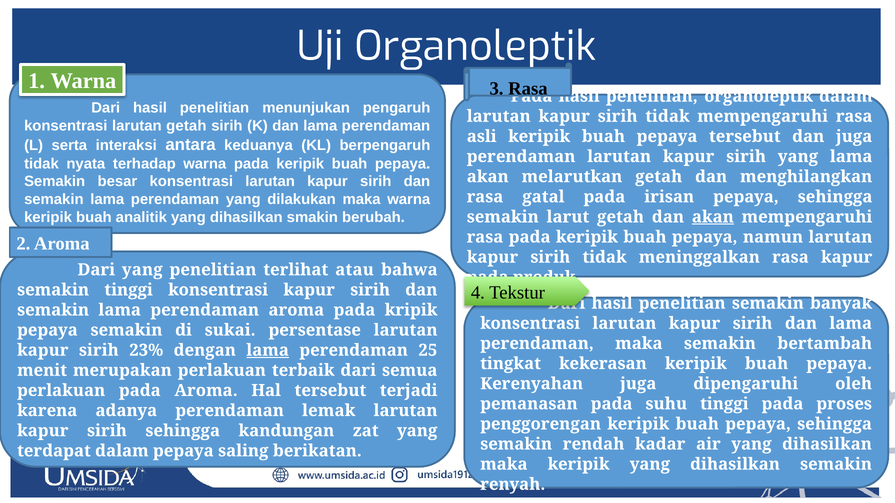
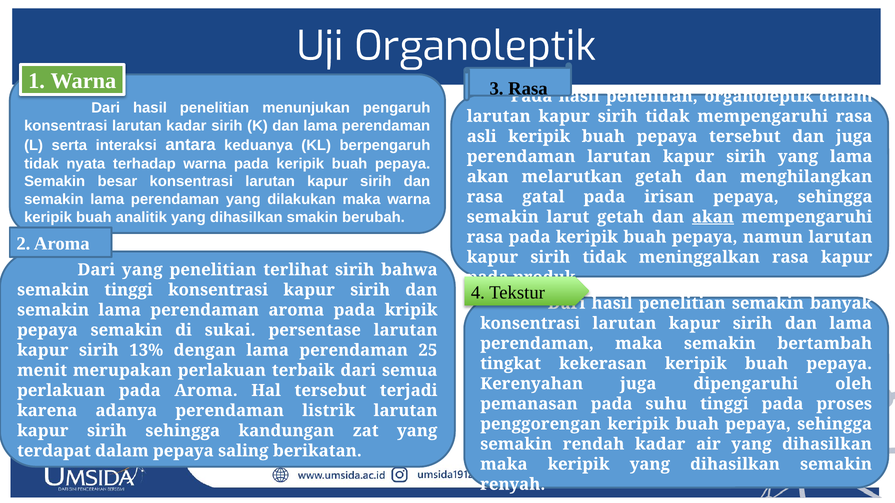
larutan getah: getah -> kadar (186, 126)
terlihat atau: atau -> sirih (355, 270)
23%: 23% -> 13% (146, 351)
lama underline: present -> none (268, 351)
lemak: lemak -> listrik (329, 411)
